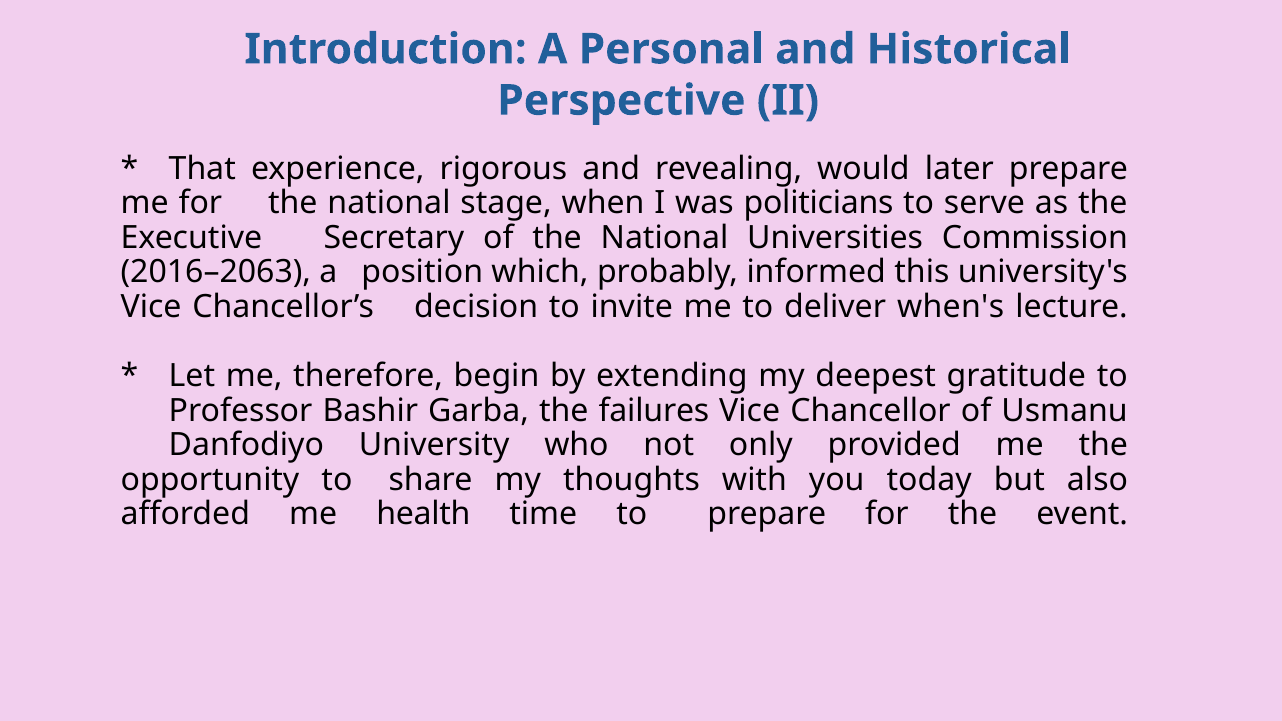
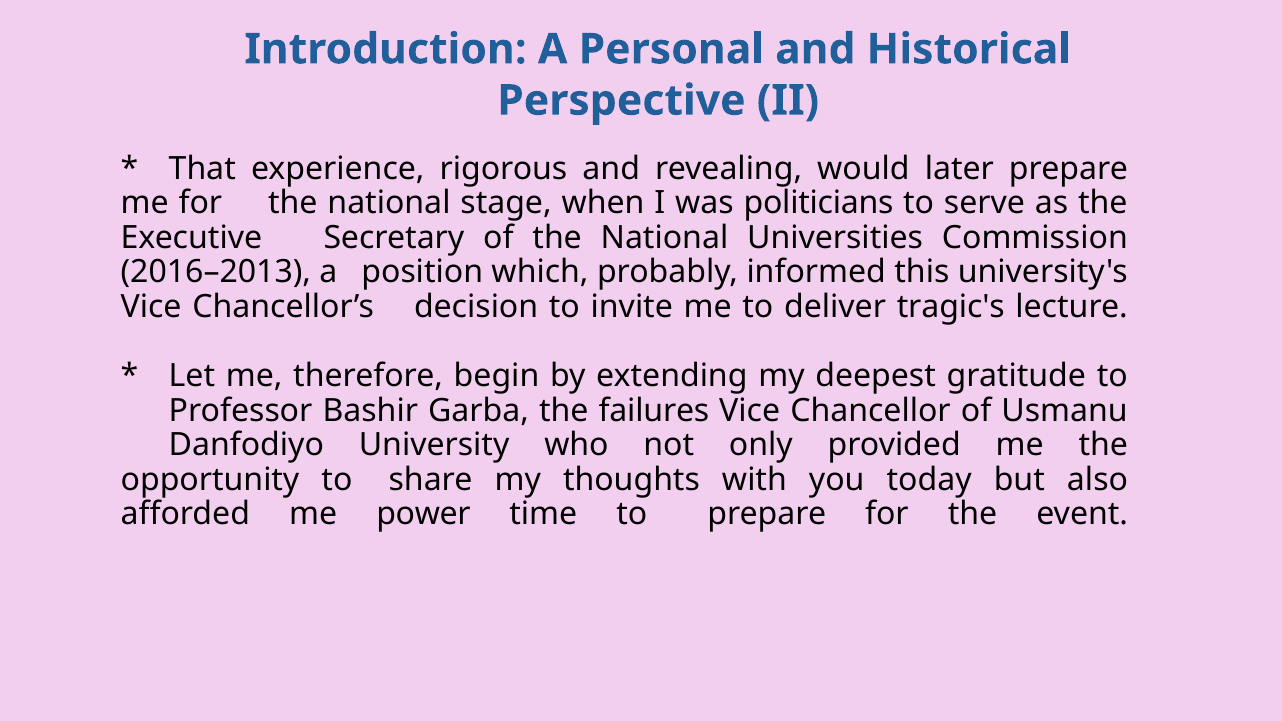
2016–2063: 2016–2063 -> 2016–2013 (216, 272)
when's: when's -> tragic's (951, 307)
health: health -> power (423, 514)
